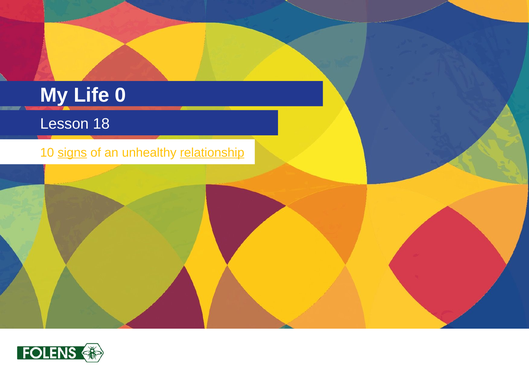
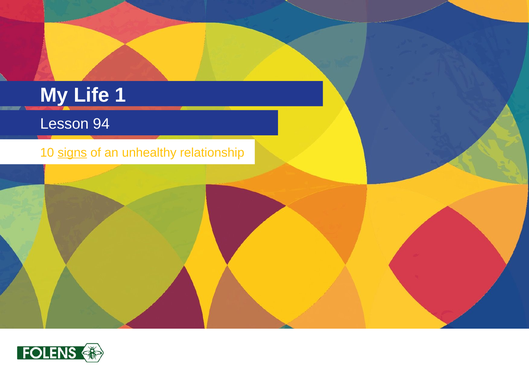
0: 0 -> 1 (121, 95)
18: 18 -> 94 (101, 124)
relationship underline: present -> none (212, 152)
